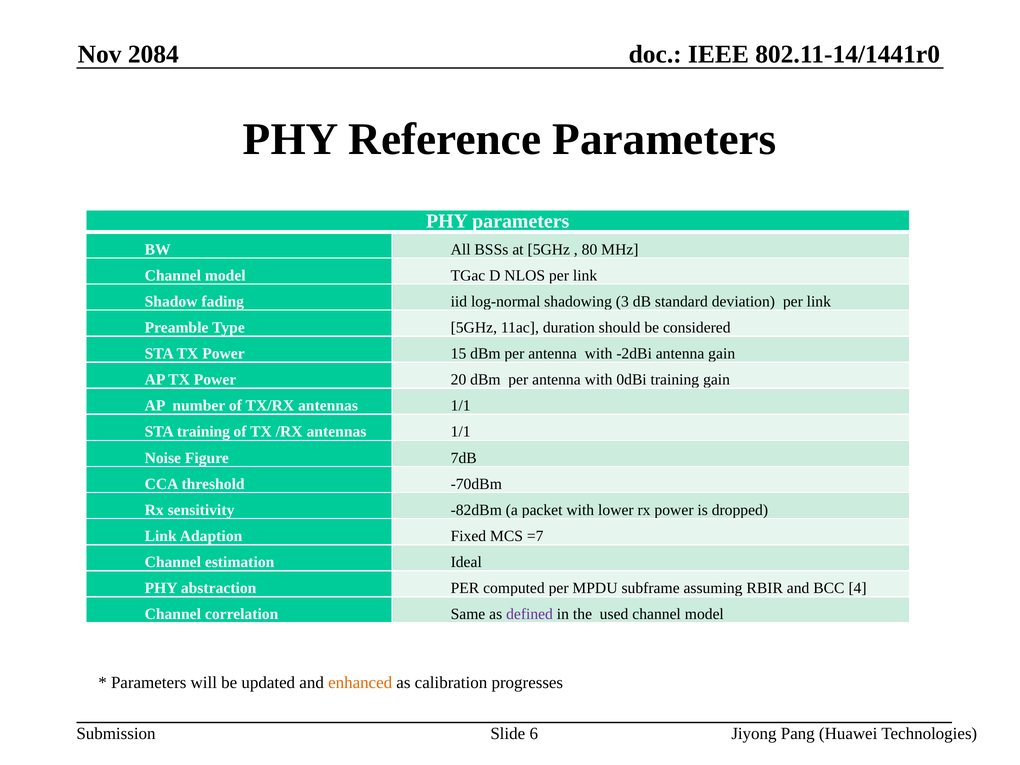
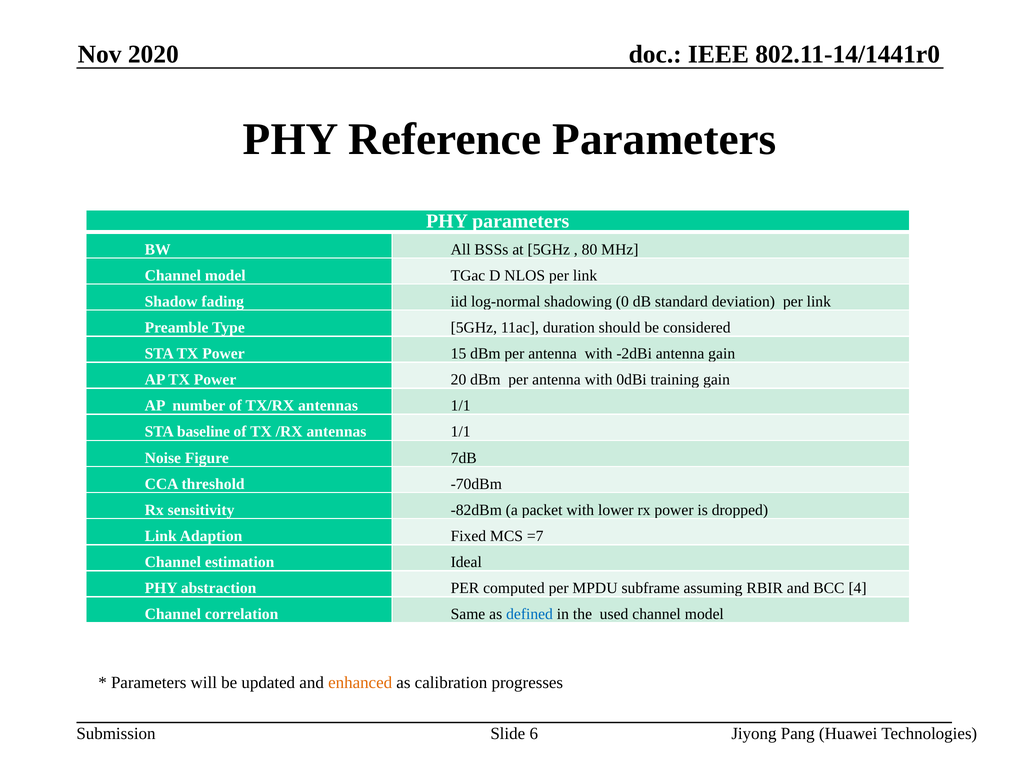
2084: 2084 -> 2020 (153, 54)
3: 3 -> 0 (622, 302)
STA training: training -> baseline (203, 432)
defined colour: purple -> blue (530, 614)
